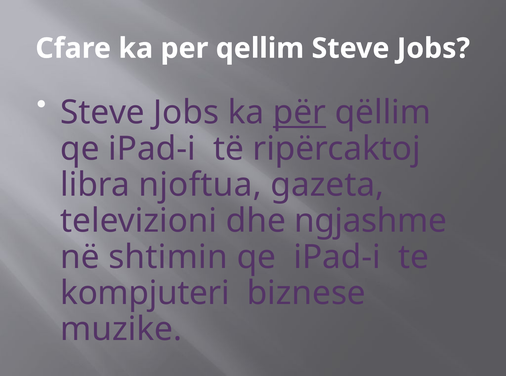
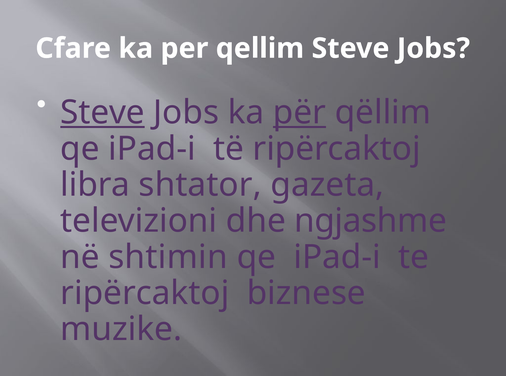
Steve underline: none -> present (102, 113)
njoftua: njoftua -> shtator (200, 185)
kompjuteri: kompjuteri -> ripërcaktoj (145, 293)
